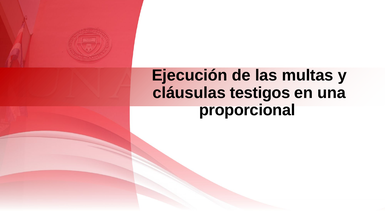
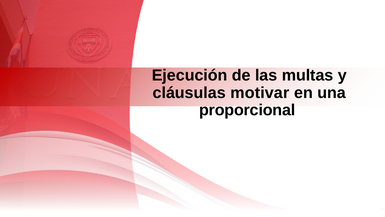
testigos: testigos -> motivar (260, 93)
